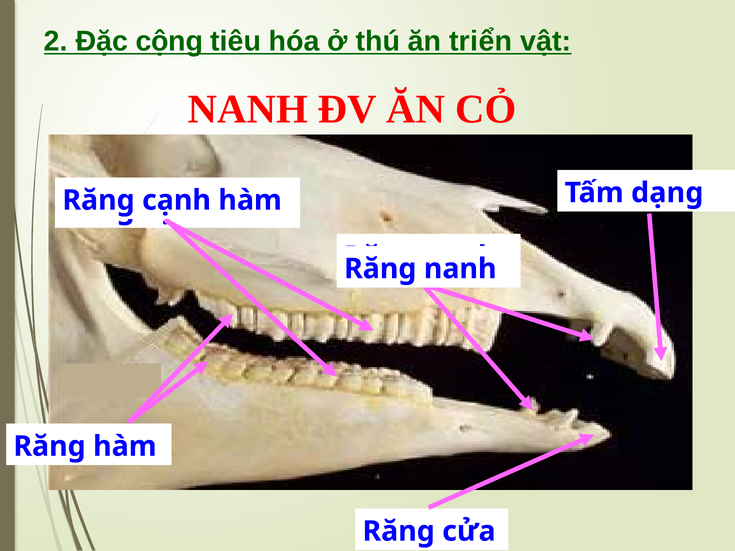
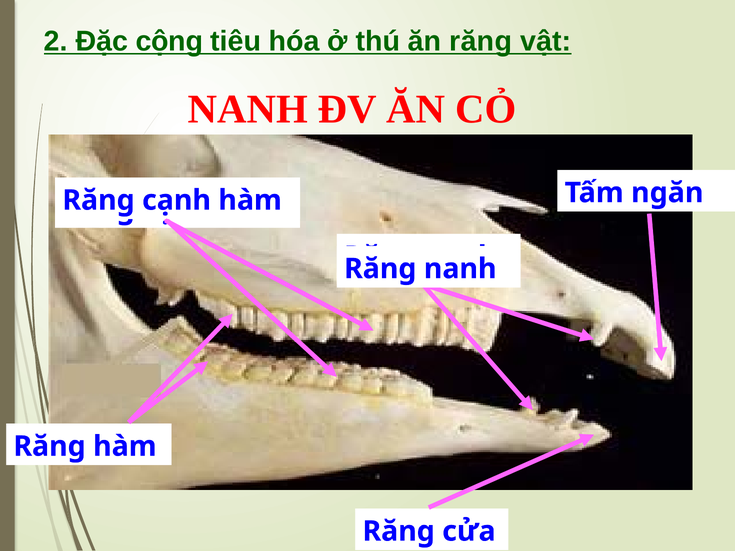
ăn triển: triển -> răng (481, 41)
dạng: dạng -> ngăn (667, 193)
